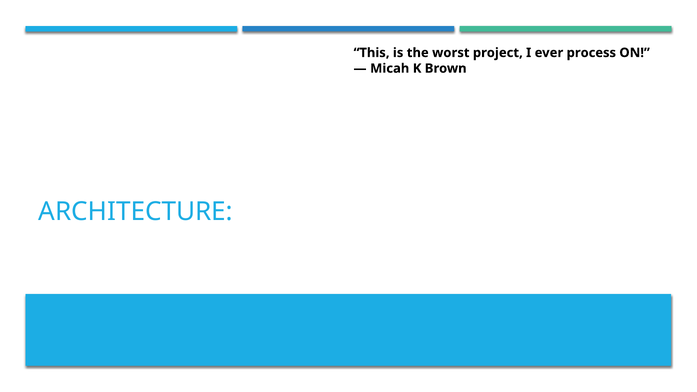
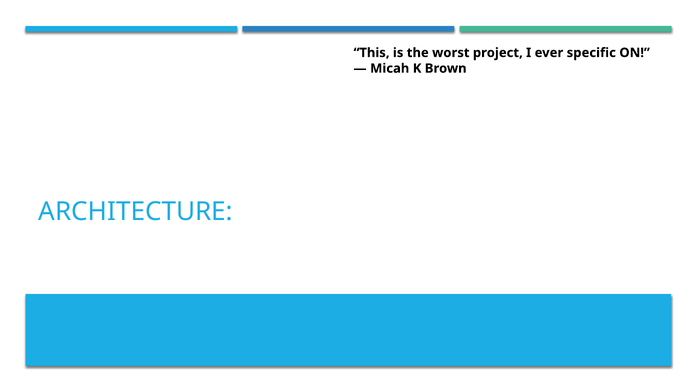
process: process -> specific (591, 53)
